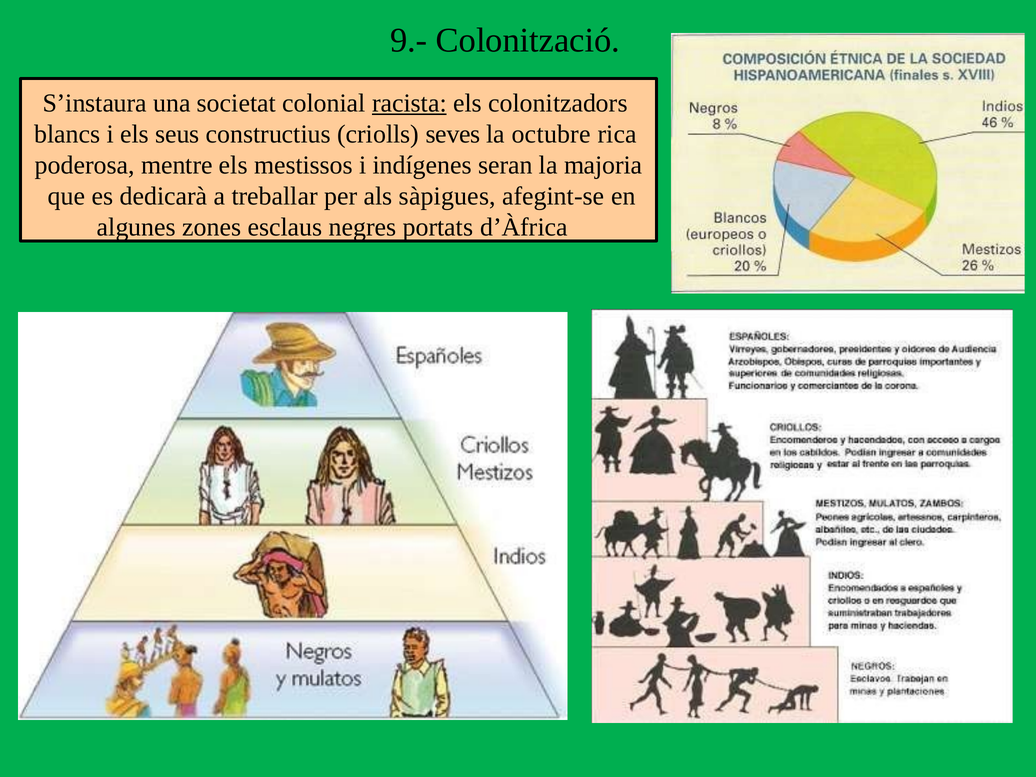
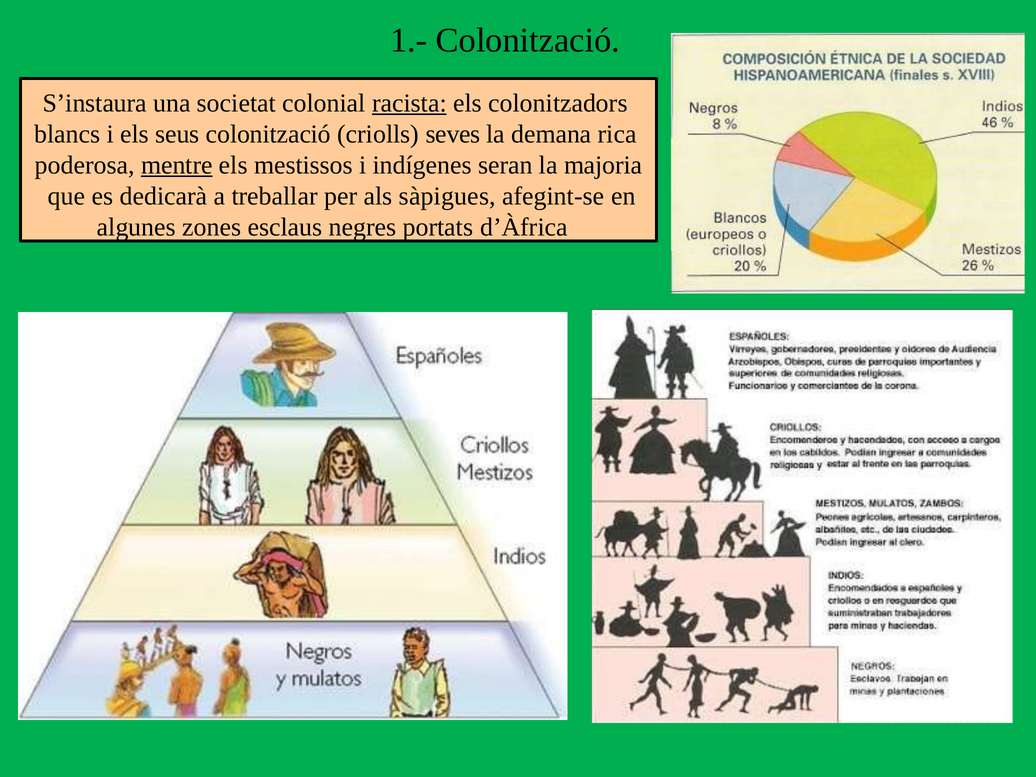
9.-: 9.- -> 1.- (409, 40)
seus constructius: constructius -> colonització (268, 134)
octubre: octubre -> demana (551, 134)
mentre underline: none -> present (177, 165)
